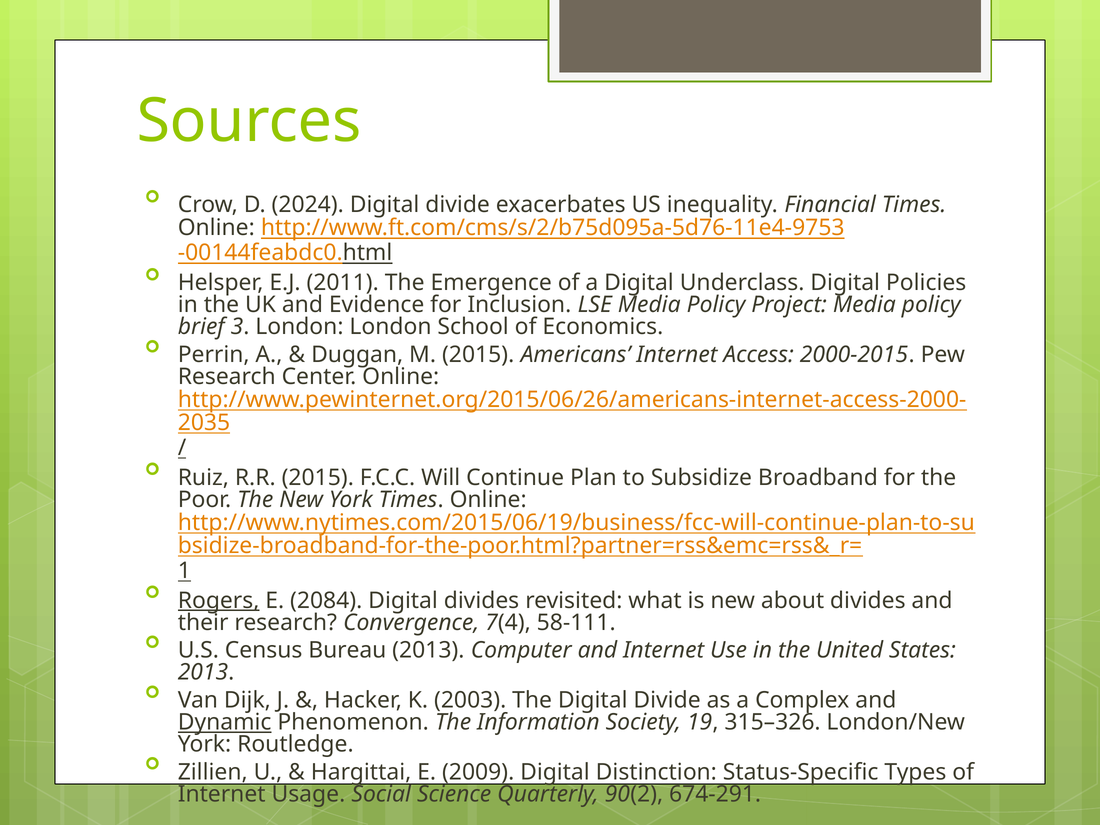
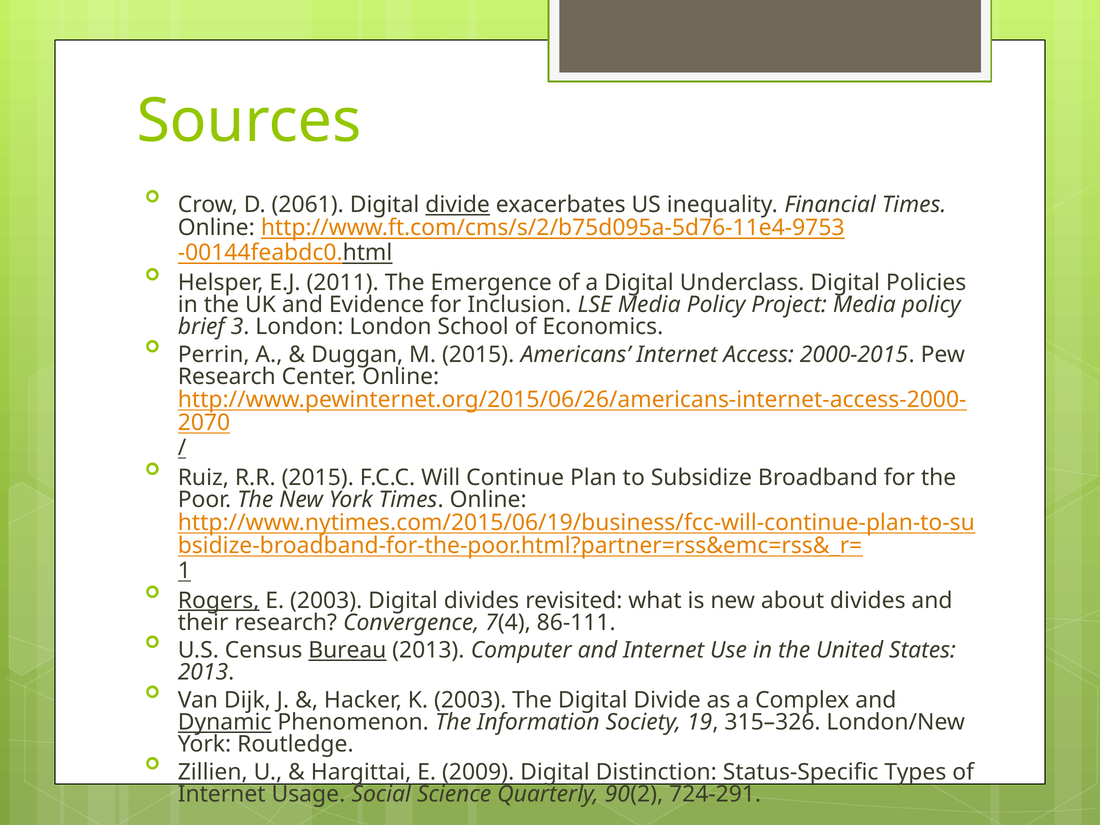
2024: 2024 -> 2061 (308, 205)
divide underline: none -> present (458, 205)
2035: 2035 -> 2070 (204, 423)
E 2084: 2084 -> 2003 (326, 601)
58-111: 58-111 -> 86-111 (576, 623)
Bureau underline: none -> present (347, 650)
674-291: 674-291 -> 724-291 (715, 794)
